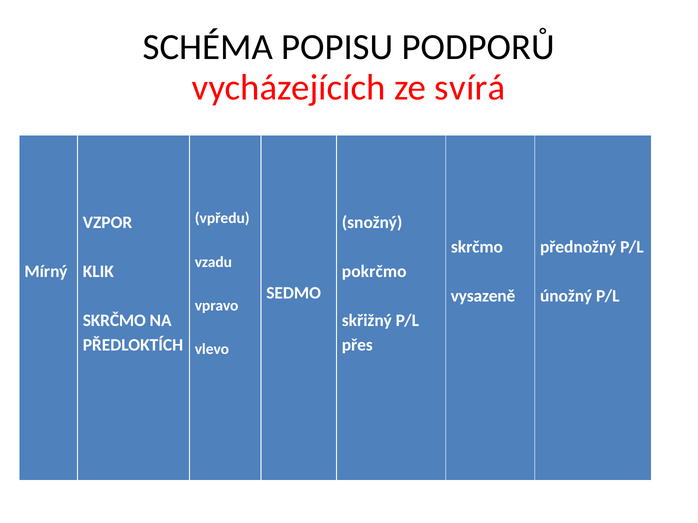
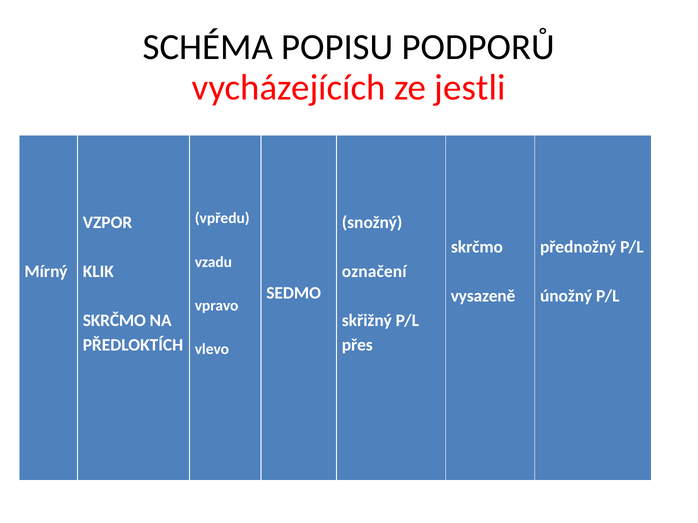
svírá: svírá -> jestli (470, 88)
pokrčmo: pokrčmo -> označení (374, 272)
